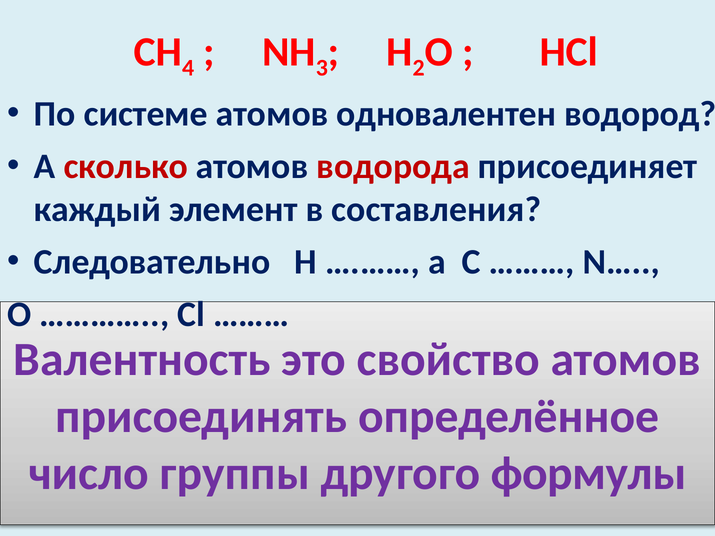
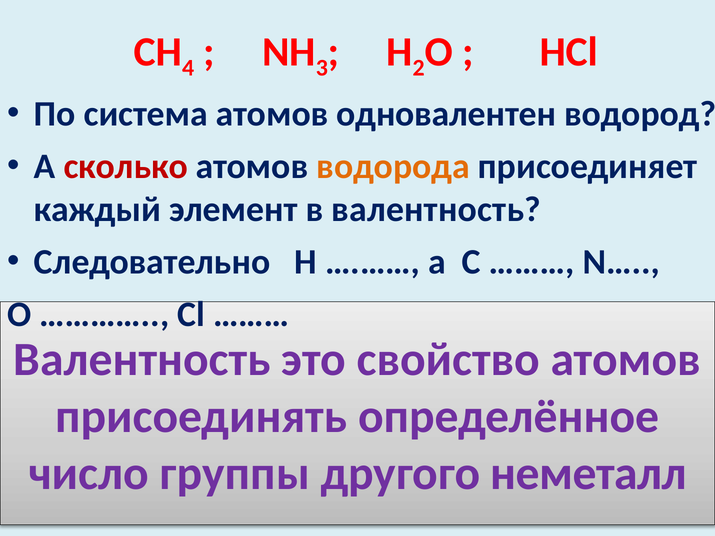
системе: системе -> система (146, 114)
водорода colour: red -> orange (393, 167)
в составления: составления -> валентность (436, 210)
формулы: формулы -> неметалл (588, 474)
